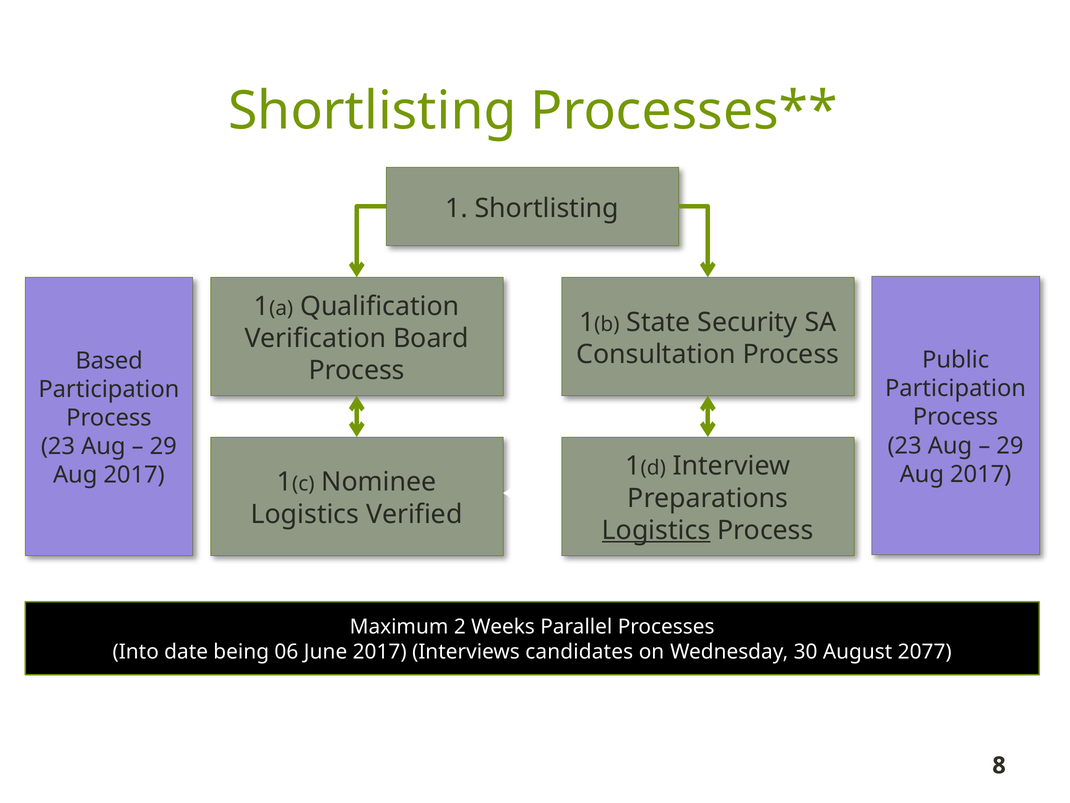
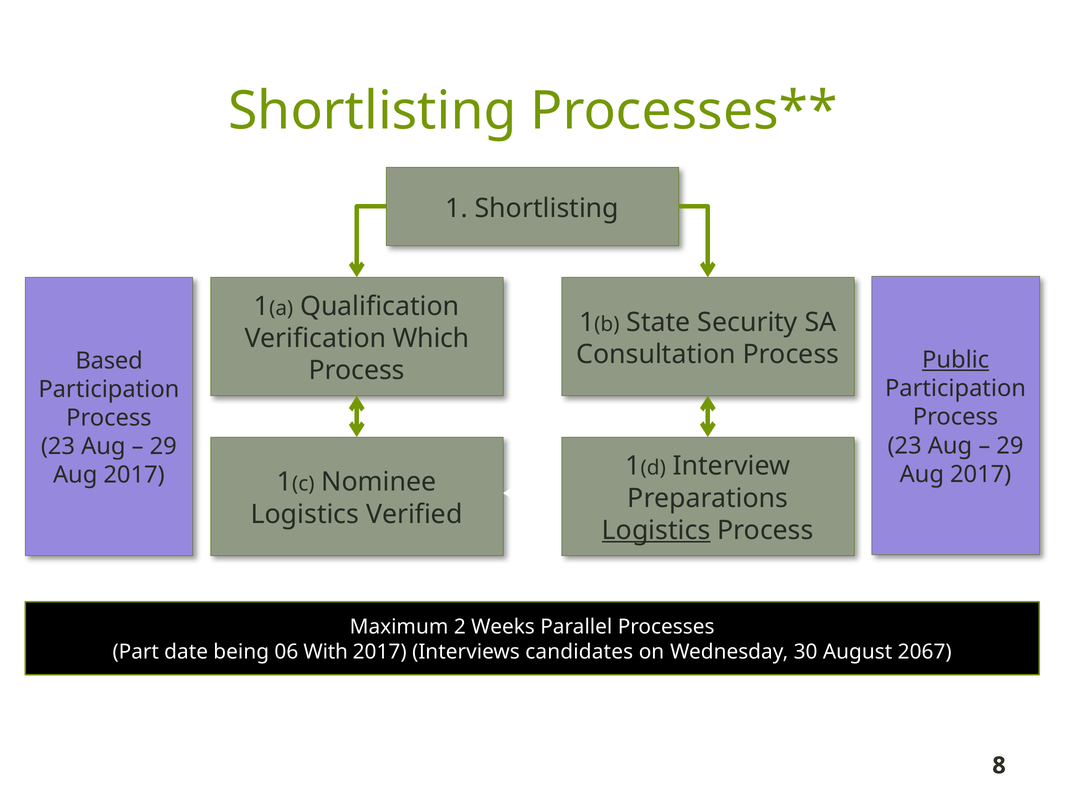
Board: Board -> Which (431, 338)
Public underline: none -> present (956, 360)
Into: Into -> Part (136, 652)
June: June -> With (326, 652)
2077: 2077 -> 2067 (925, 652)
